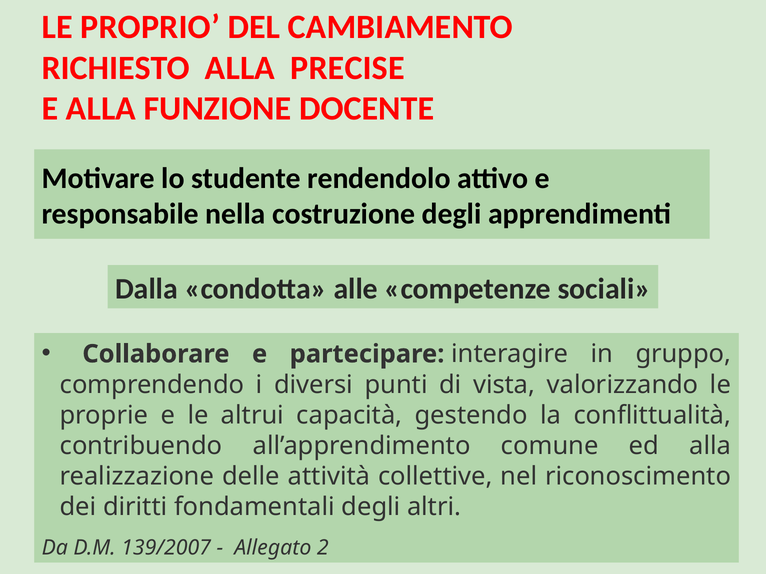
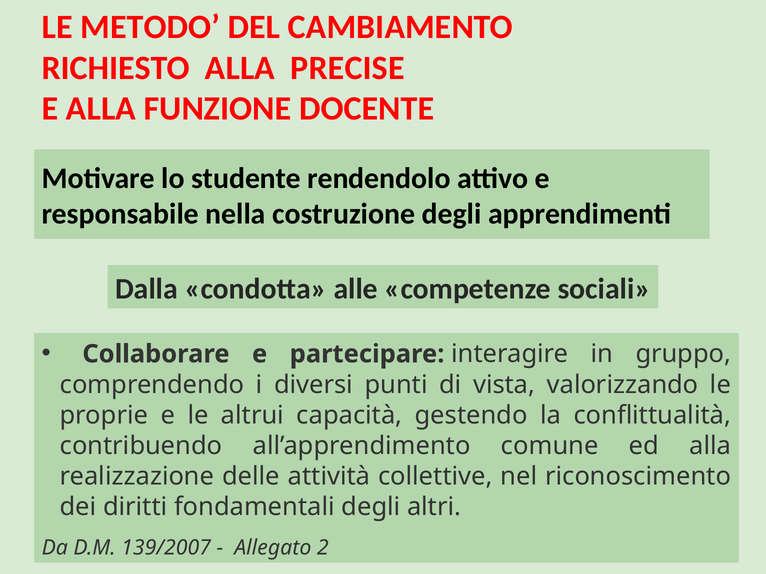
PROPRIO: PROPRIO -> METODO (150, 27)
